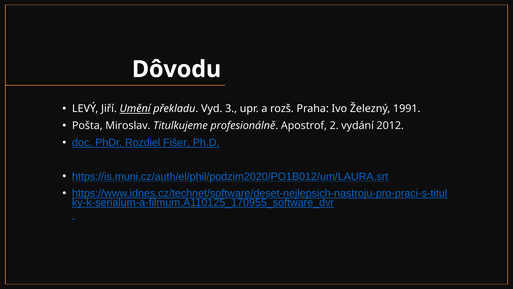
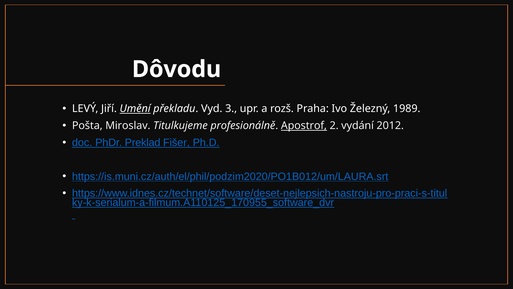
1991: 1991 -> 1989 (407, 109)
Apostrof underline: none -> present (304, 125)
Rozdiel: Rozdiel -> Preklad (143, 142)
